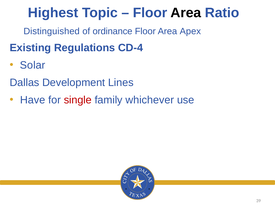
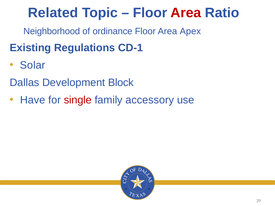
Highest: Highest -> Related (53, 13)
Area colour: black -> red (186, 13)
Distinguished: Distinguished -> Neighborhood (52, 31)
CD-4: CD-4 -> CD-1 (131, 48)
Lines: Lines -> Block (121, 83)
whichever: whichever -> accessory (150, 100)
